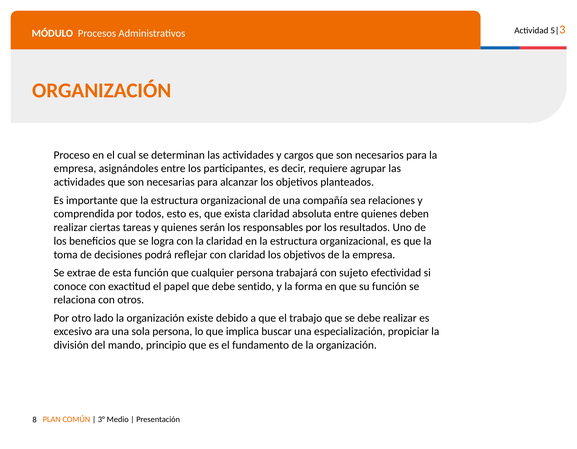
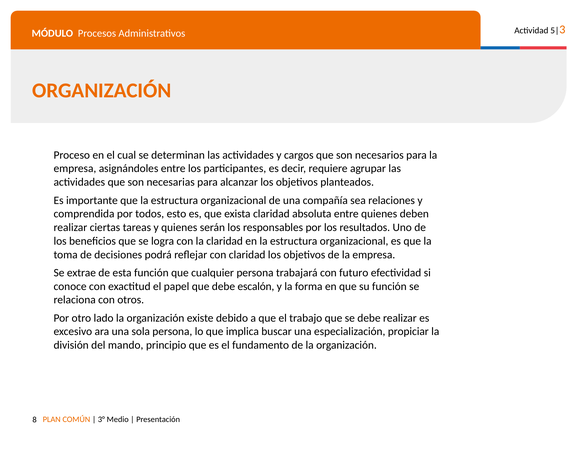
sujeto: sujeto -> futuro (354, 273)
sentido: sentido -> escalón (256, 286)
